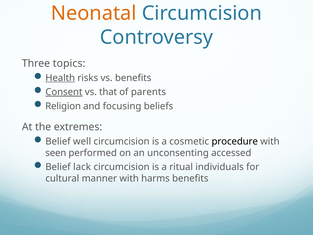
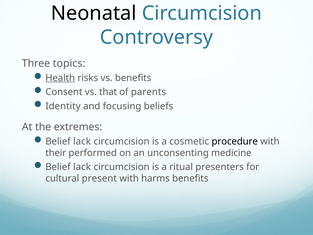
Neonatal colour: orange -> black (94, 13)
Consent underline: present -> none (64, 92)
Religion: Religion -> Identity (63, 106)
well: well -> lack (82, 141)
seen: seen -> their (56, 153)
accessed: accessed -> medicine (231, 153)
individuals: individuals -> presenters (220, 167)
manner: manner -> present (99, 178)
